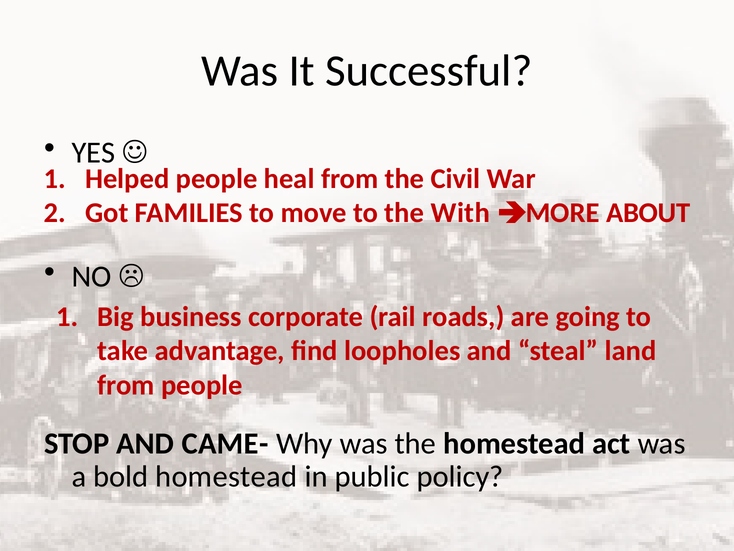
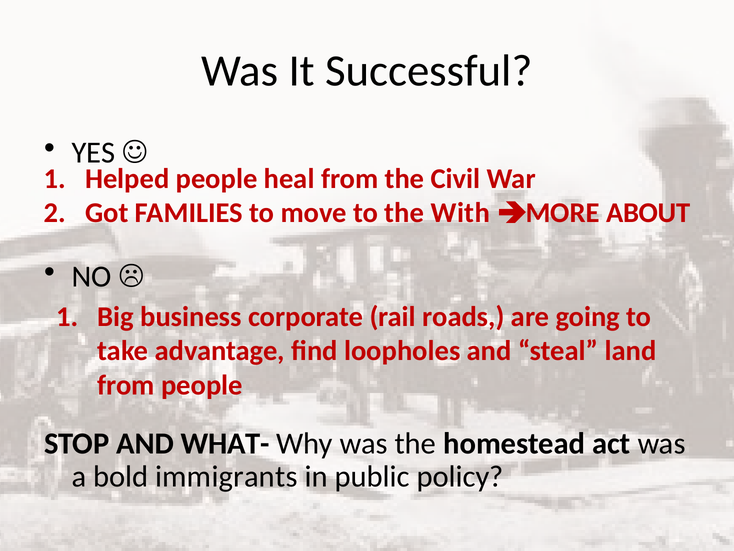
CAME-: CAME- -> WHAT- (225, 443)
bold homestead: homestead -> immigrants (226, 476)
